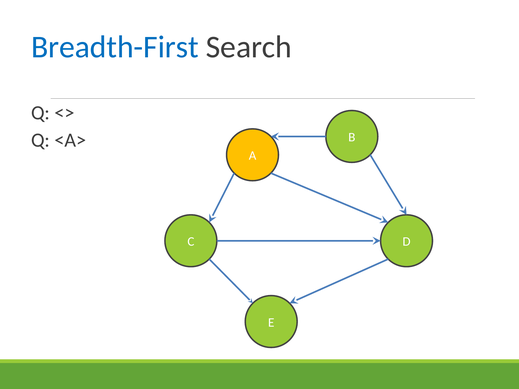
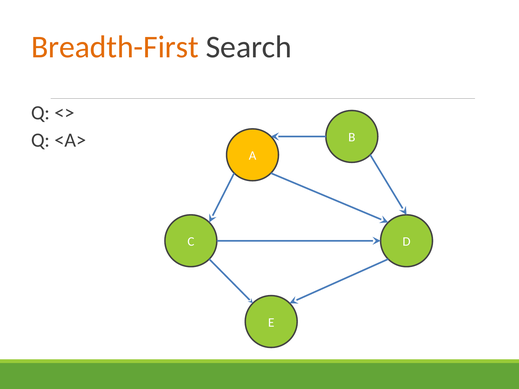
Breadth-First colour: blue -> orange (115, 47)
